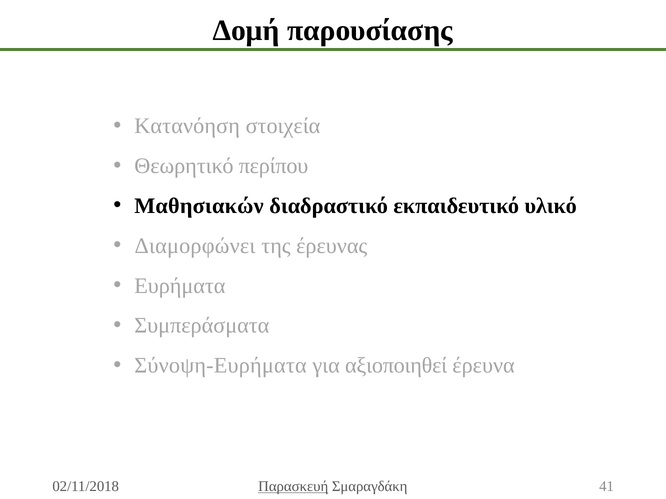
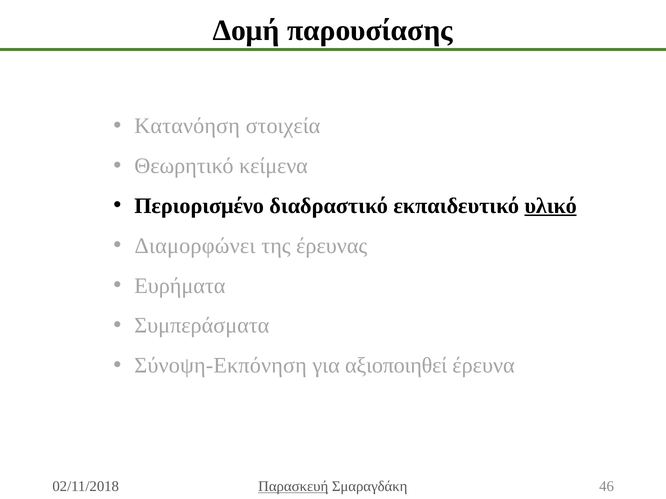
περίπου: περίπου -> κείμενα (273, 166)
Μαθησιακών: Μαθησιακών -> Περιορισμένο (199, 206)
υλικό underline: none -> present (551, 206)
Σύνοψη-Ευρήματα: Σύνοψη-Ευρήματα -> Σύνοψη-Εκπόνηση (221, 366)
41: 41 -> 46 (607, 487)
